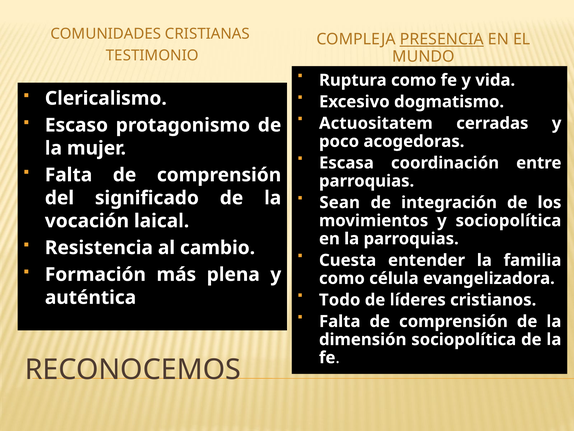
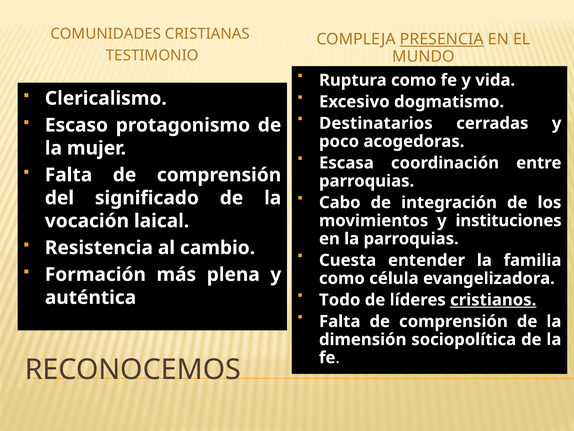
Actuositatem: Actuositatem -> Destinatarios (376, 123)
Sean: Sean -> Cabo (340, 202)
y sociopolítica: sociopolítica -> instituciones (509, 220)
cristianos underline: none -> present (493, 300)
